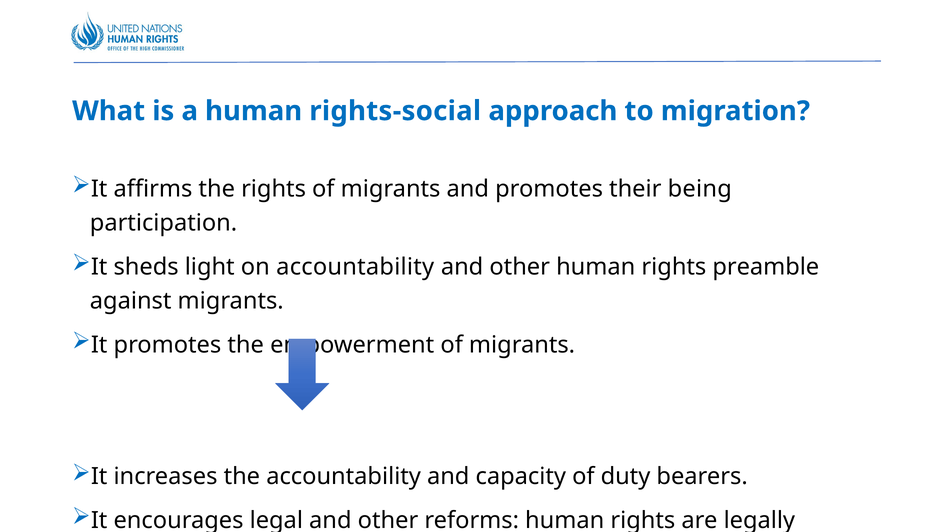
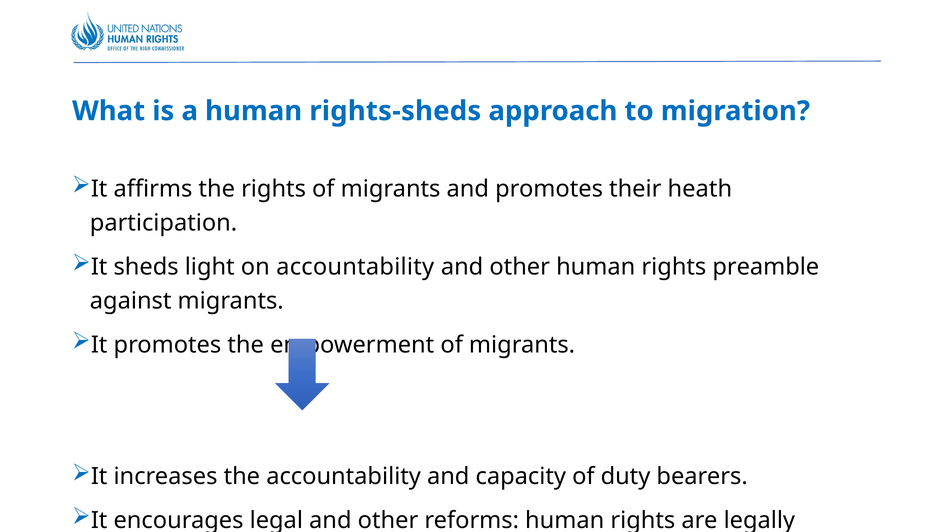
rights-social: rights-social -> rights-sheds (395, 111)
being: being -> heath (700, 189)
